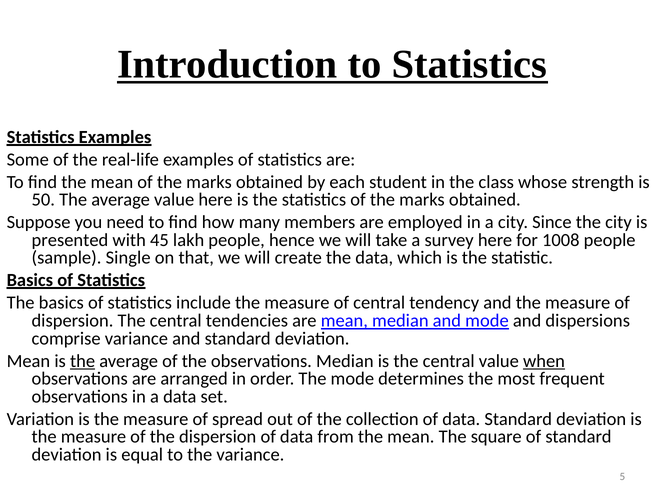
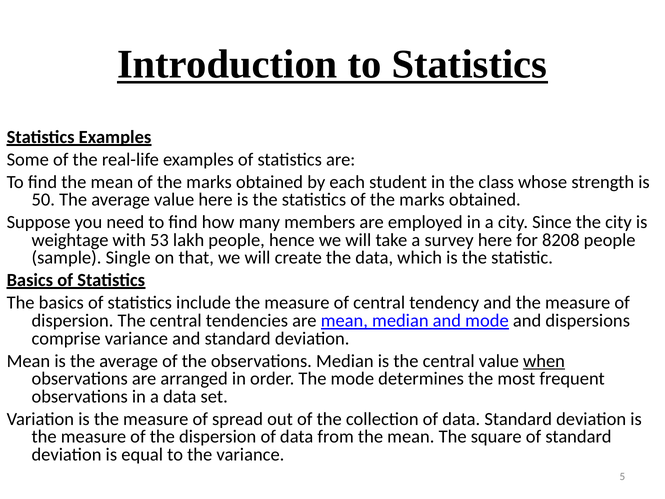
presented: presented -> weightage (70, 240)
45: 45 -> 53 (159, 240)
1008: 1008 -> 8208 (561, 240)
the underline: present -> none (83, 361)
